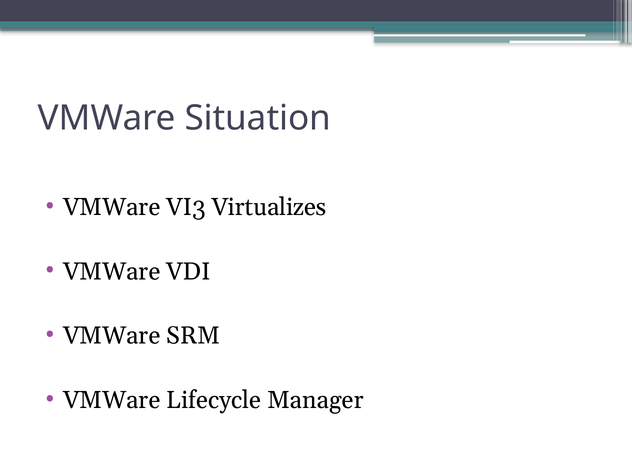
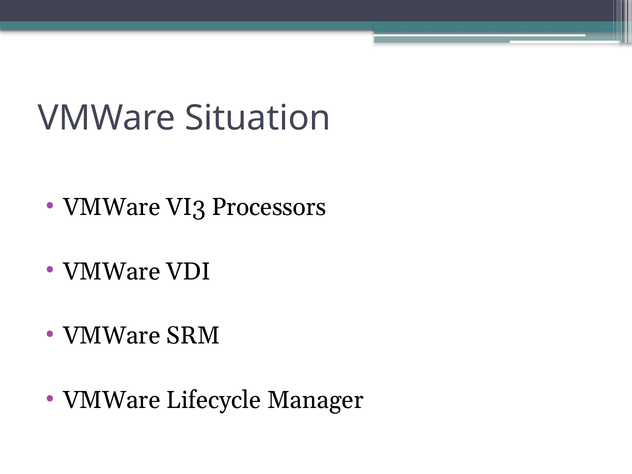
Virtualizes: Virtualizes -> Processors (269, 207)
